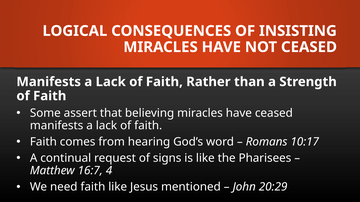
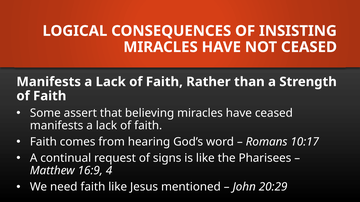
16:7: 16:7 -> 16:9 (90, 171)
